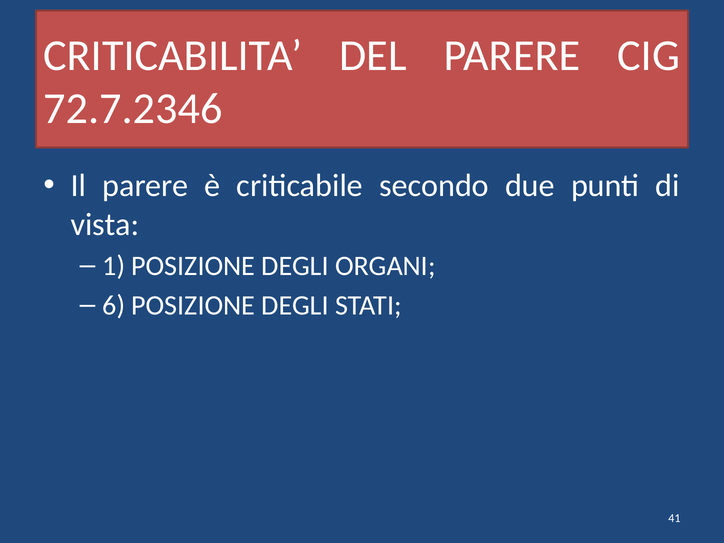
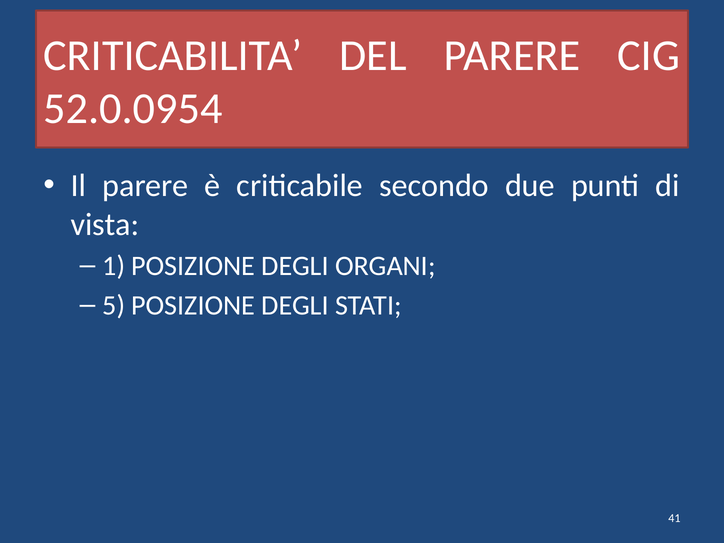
72.7.2346: 72.7.2346 -> 52.0.0954 (133, 109)
6: 6 -> 5 (114, 305)
